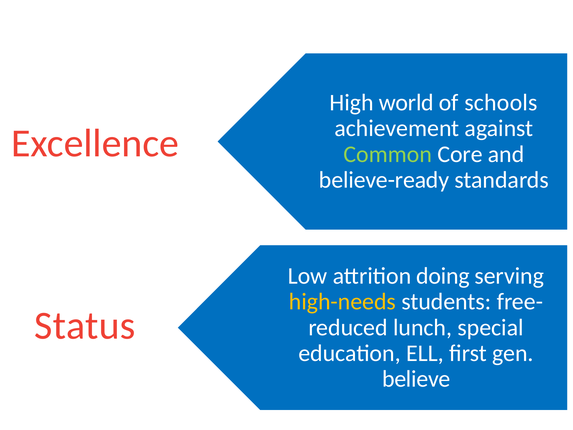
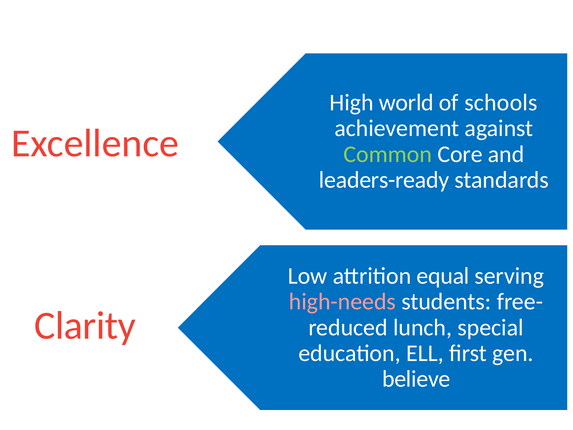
believe-ready: believe-ready -> leaders-ready (384, 180)
doing: doing -> equal (443, 276)
high-needs colour: yellow -> pink (342, 302)
Status: Status -> Clarity (85, 326)
